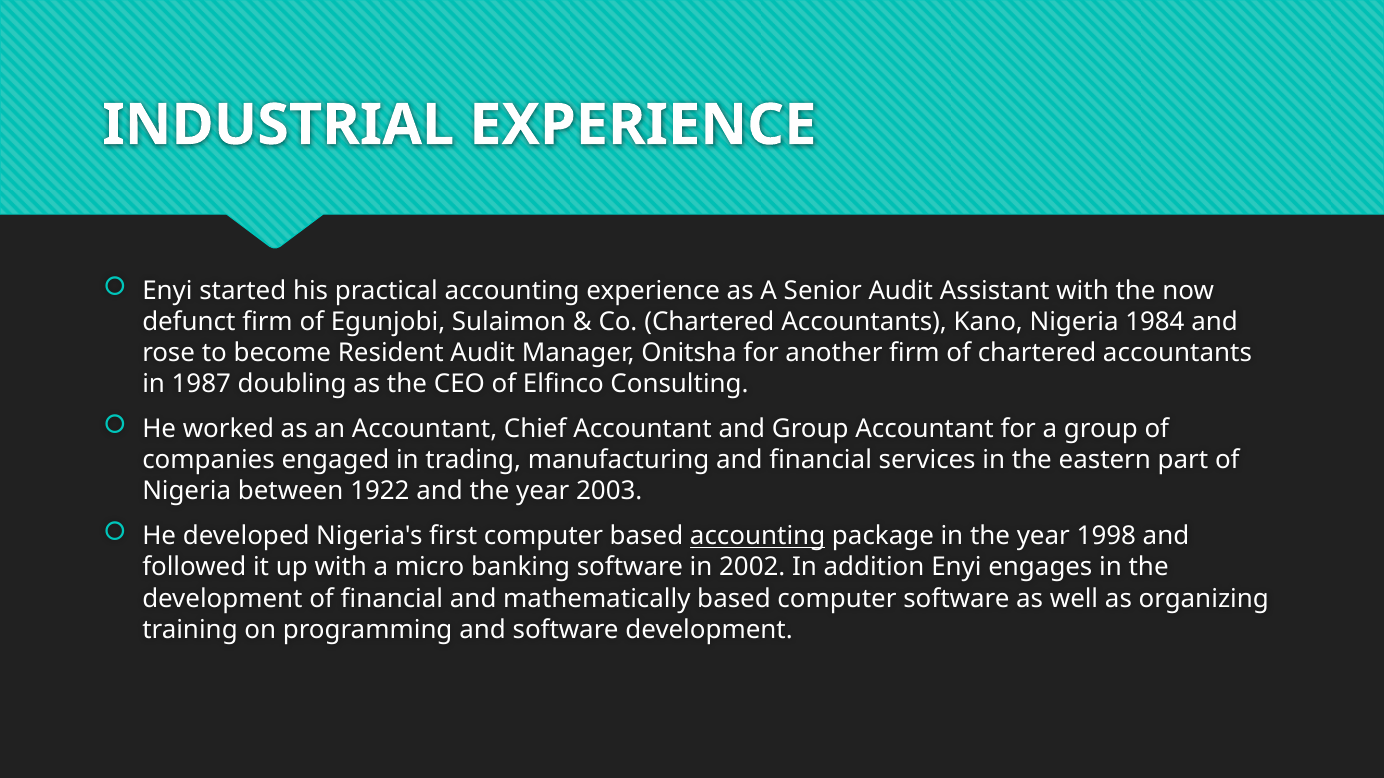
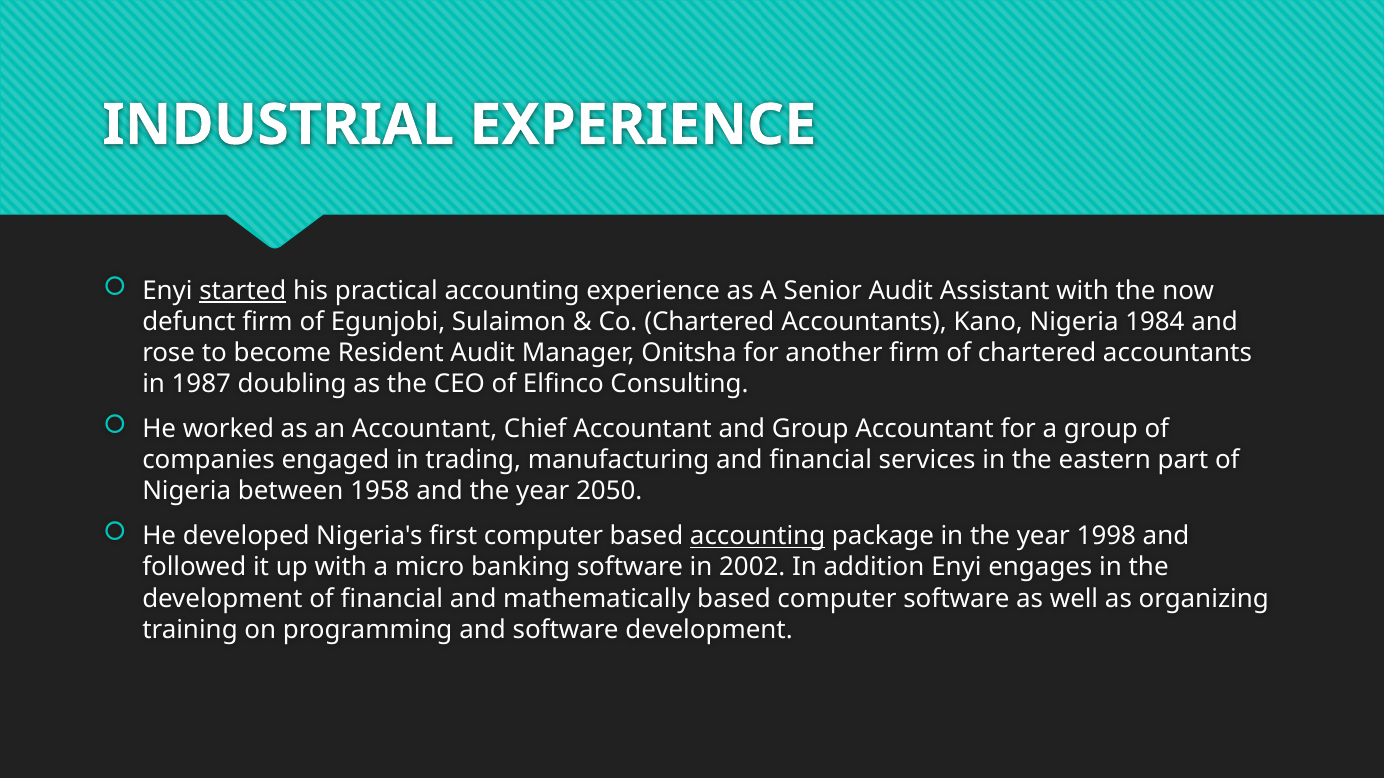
started underline: none -> present (243, 291)
1922: 1922 -> 1958 (380, 492)
2003: 2003 -> 2050 (609, 492)
